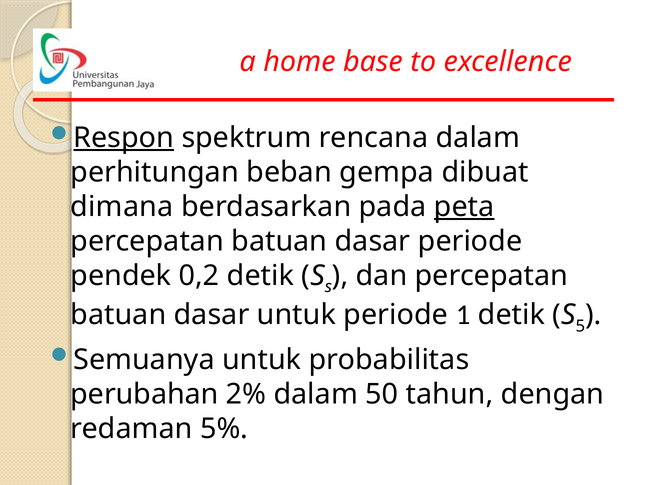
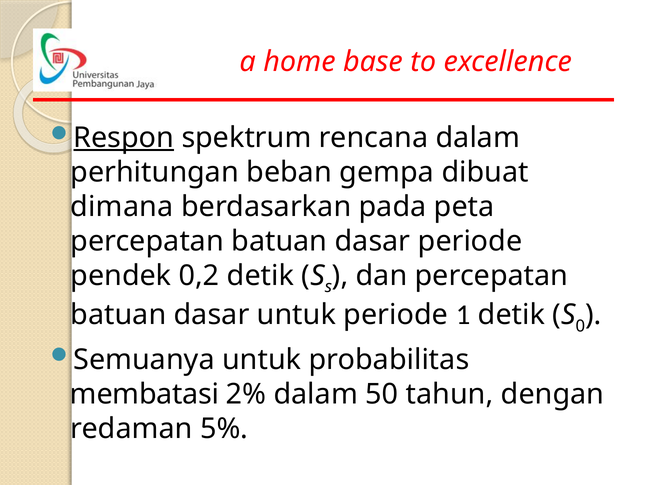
peta underline: present -> none (464, 207)
5: 5 -> 0 (580, 326)
perubahan: perubahan -> membatasi (145, 394)
